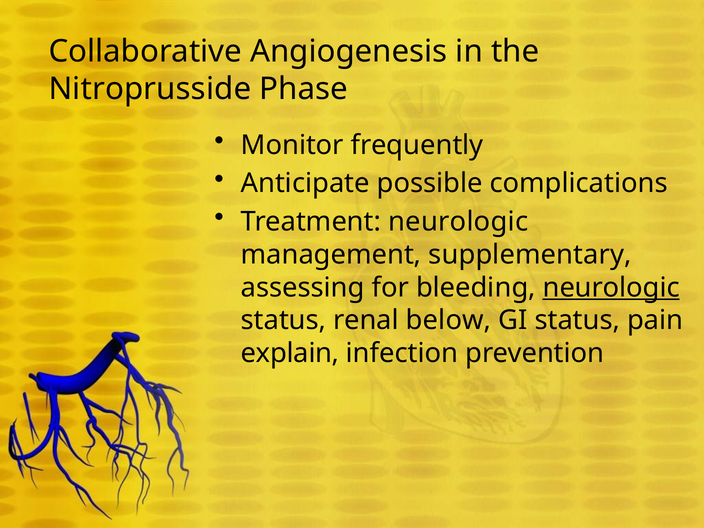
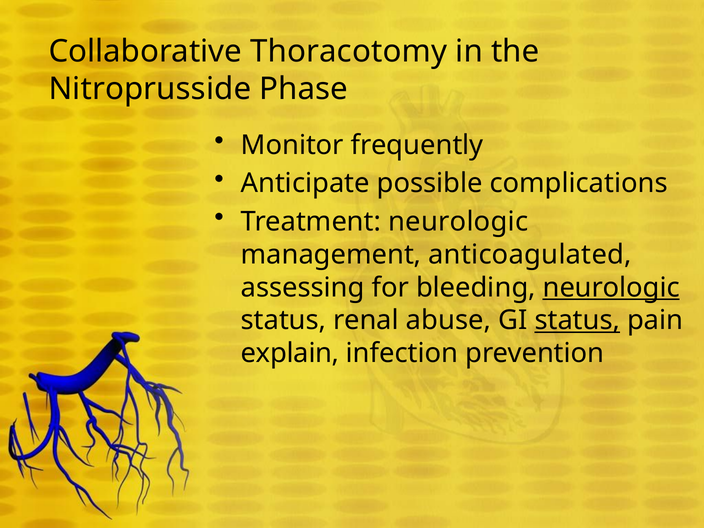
Angiogenesis: Angiogenesis -> Thoracotomy (349, 51)
supplementary: supplementary -> anticoagulated (530, 255)
below: below -> abuse (449, 320)
status underline: none -> present (577, 320)
